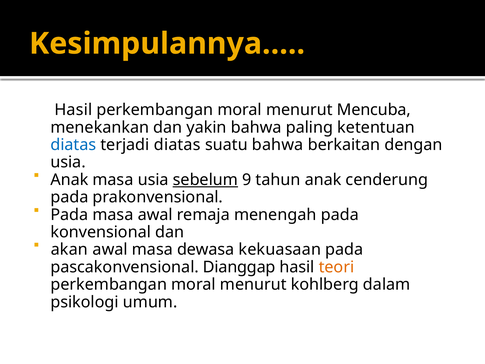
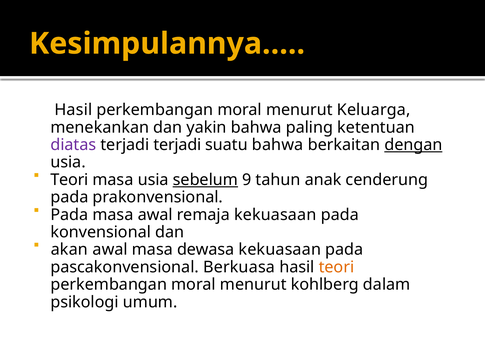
Mencuba: Mencuba -> Keluarga (374, 110)
diatas colour: blue -> purple (73, 145)
terjadi diatas: diatas -> terjadi (177, 145)
dengan underline: none -> present (413, 145)
Anak: Anak -> Teori (69, 180)
remaja menengah: menengah -> kekuasaan (275, 215)
Dianggap: Dianggap -> Berkuasa (239, 267)
